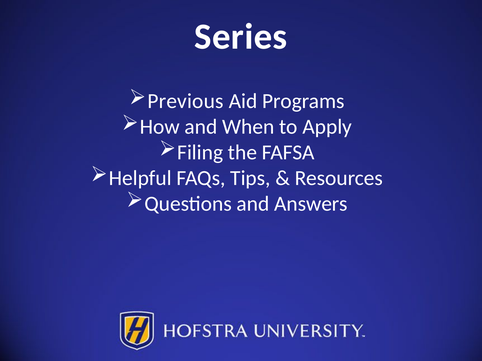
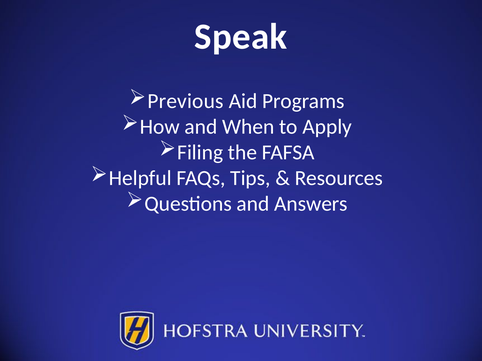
Series: Series -> Speak (241, 37)
